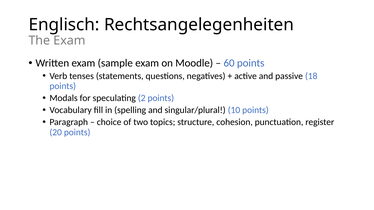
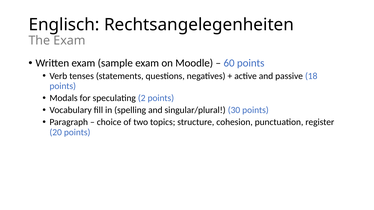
10: 10 -> 30 (234, 110)
